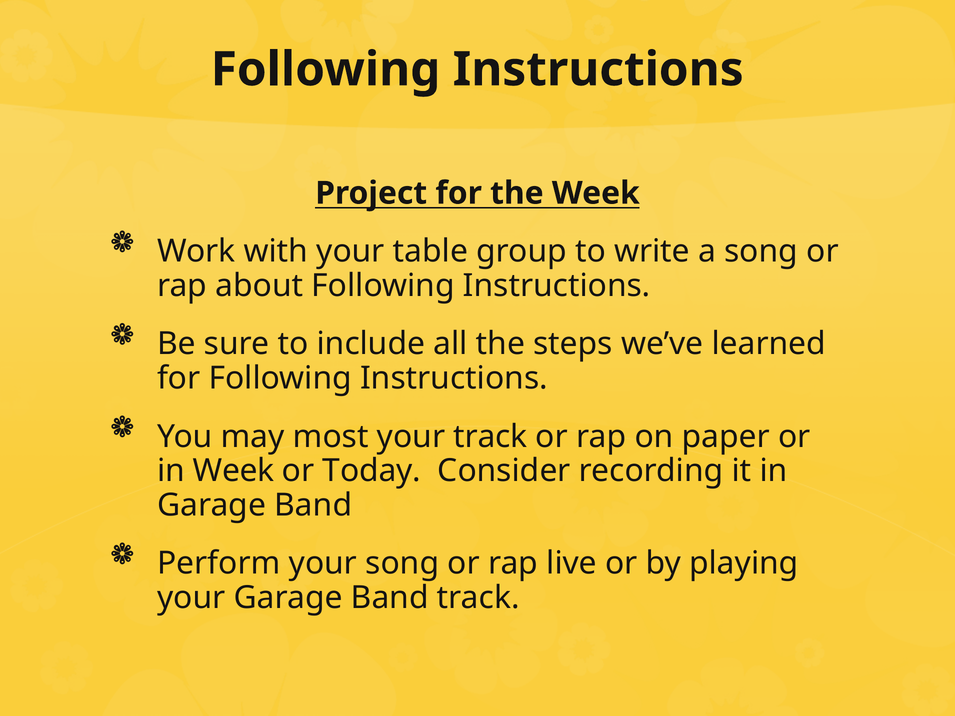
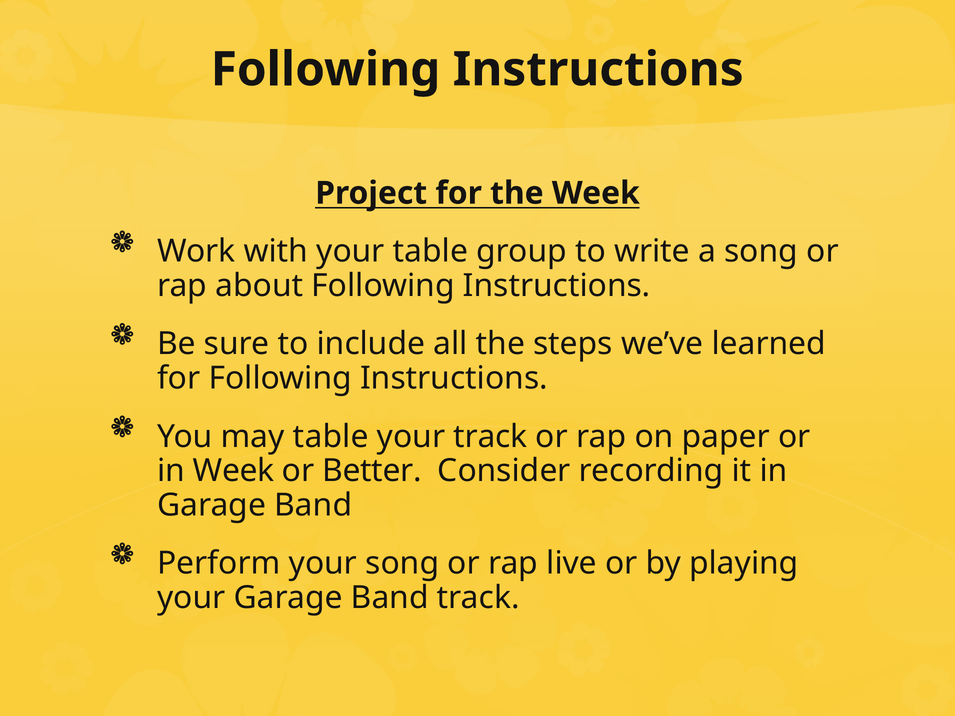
may most: most -> table (331, 437)
Today: Today -> Better (372, 471)
